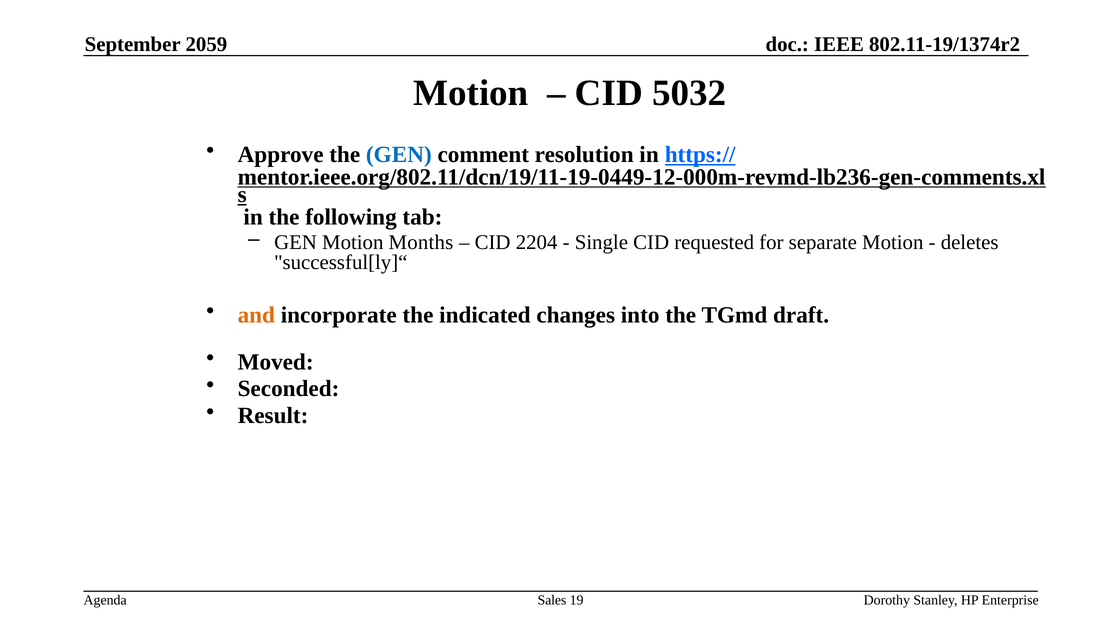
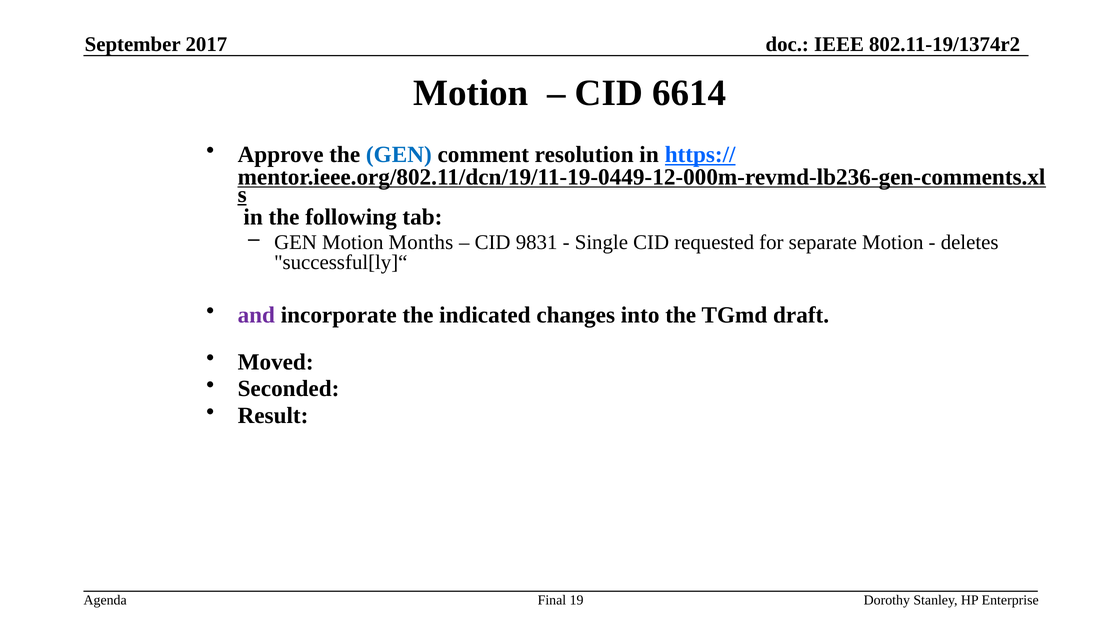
2059: 2059 -> 2017 (206, 45)
5032: 5032 -> 6614 (689, 93)
2204: 2204 -> 9831 (537, 242)
and colour: orange -> purple (256, 315)
Sales: Sales -> Final (552, 600)
